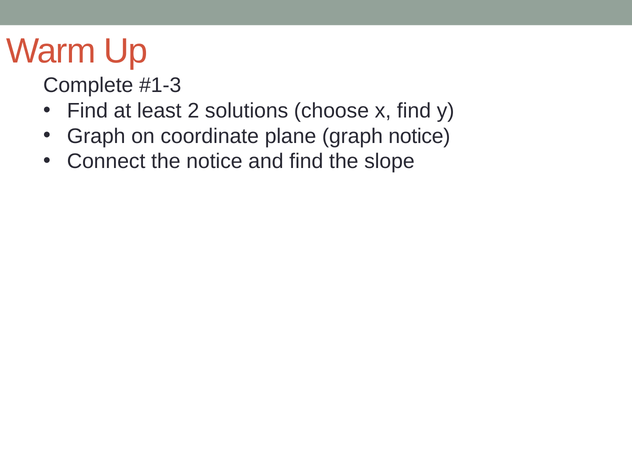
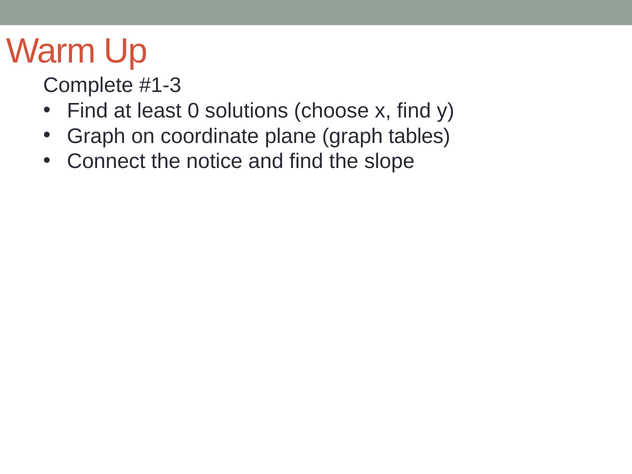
2: 2 -> 0 (193, 111)
graph notice: notice -> tables (419, 136)
